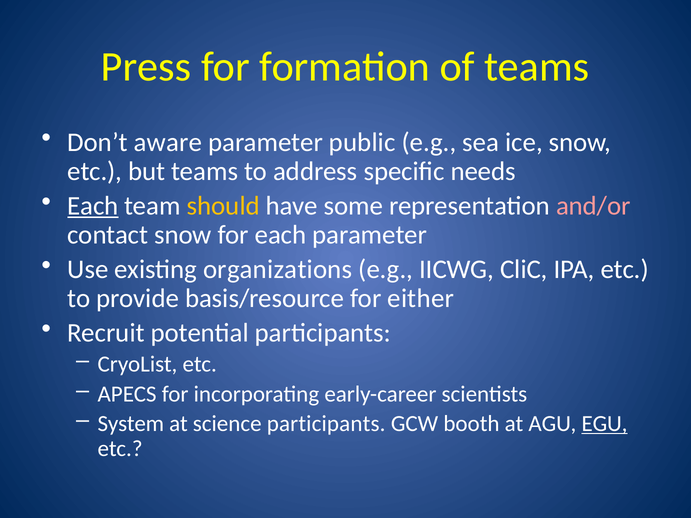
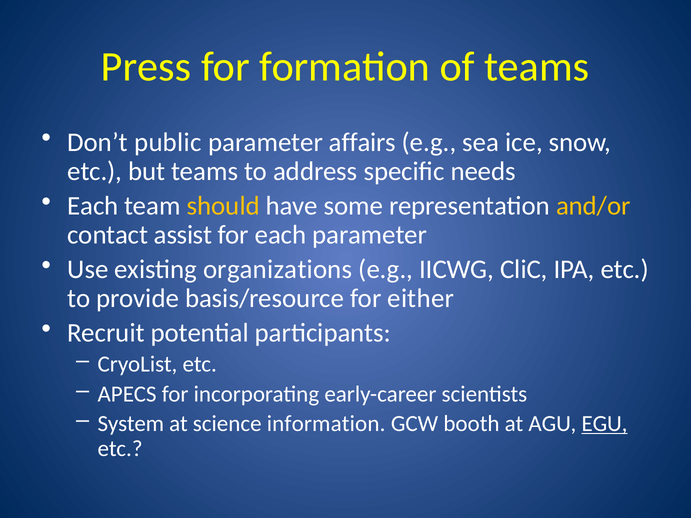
aware: aware -> public (168, 142)
public: public -> affairs (362, 142)
Each underline: present -> none (93, 206)
and/or colour: pink -> yellow (593, 206)
contact snow: snow -> assist (183, 235)
science participants: participants -> information (326, 424)
